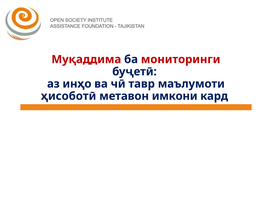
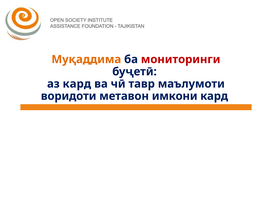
Муқаддима colour: red -> orange (86, 59)
аз инҳо: инҳо -> кард (77, 84)
ҳисоботӣ: ҳисоботӣ -> воридоти (69, 96)
